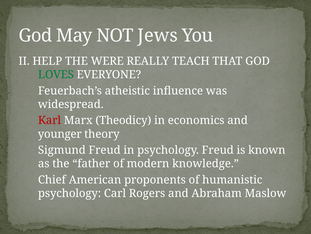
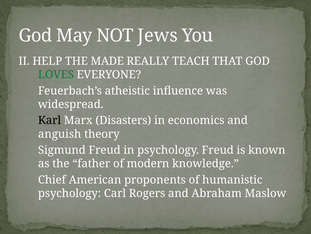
WERE: WERE -> MADE (107, 61)
Karl colour: red -> black (50, 120)
Theodicy: Theodicy -> Disasters (123, 120)
younger: younger -> anguish (60, 134)
